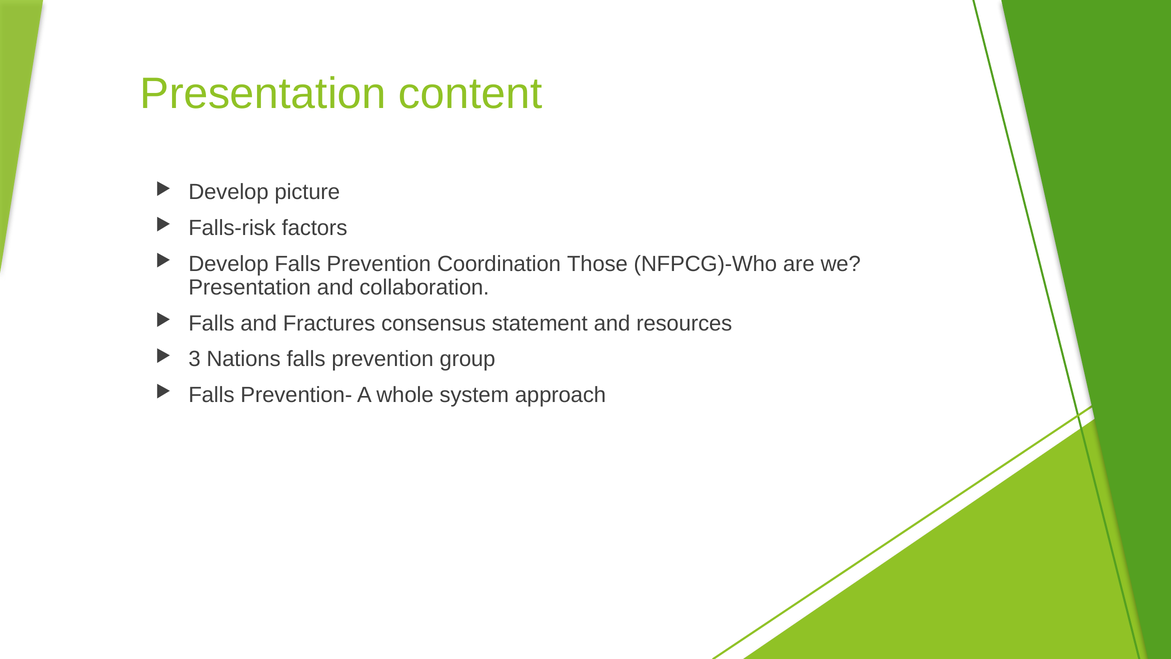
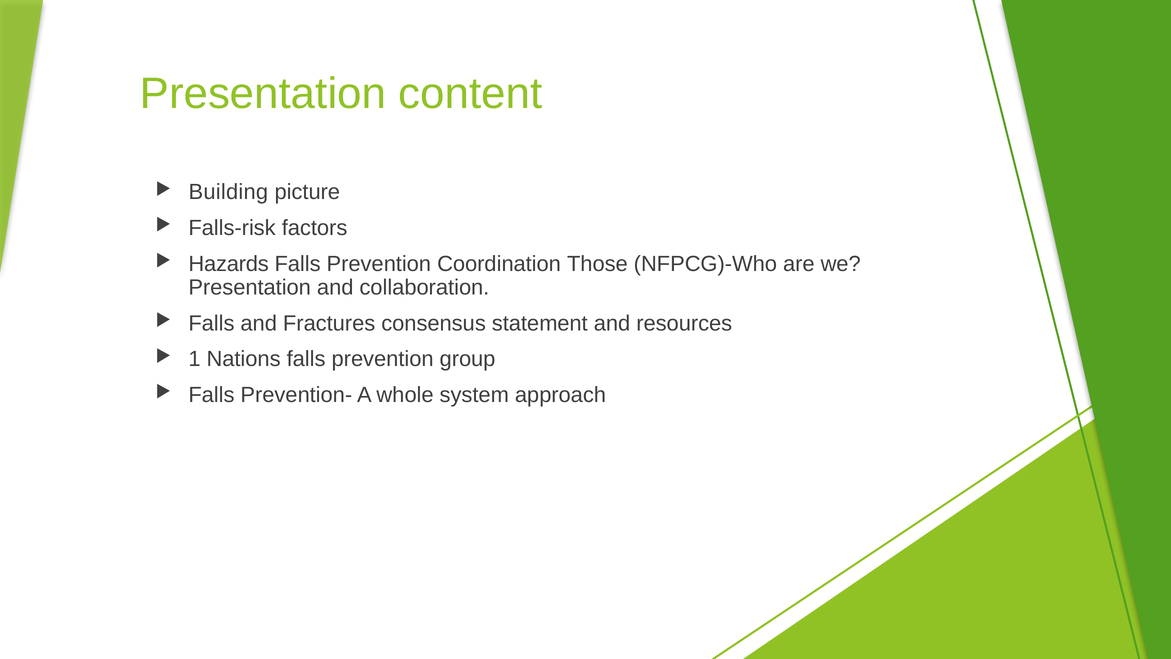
Develop: Develop -> Building (228, 192)
Develop: Develop -> Hazards (229, 264)
3: 3 -> 1 (195, 359)
